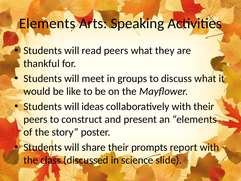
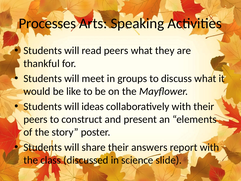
Elements: Elements -> Processes (47, 23)
prompts: prompts -> answers (149, 147)
